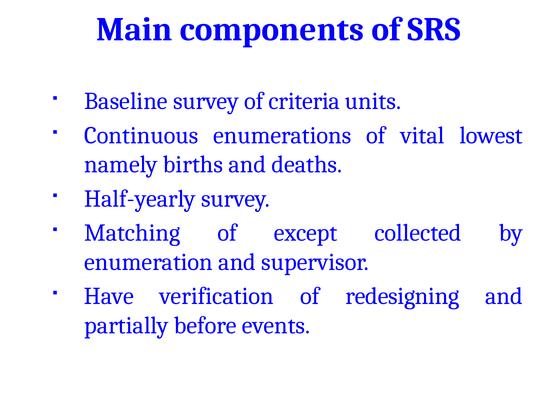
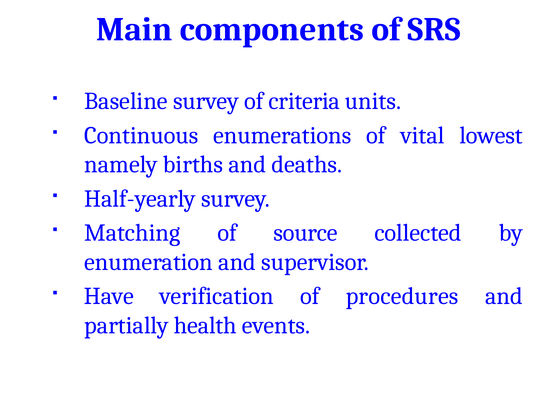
except: except -> source (306, 233)
redesigning: redesigning -> procedures (402, 296)
before: before -> health (205, 325)
